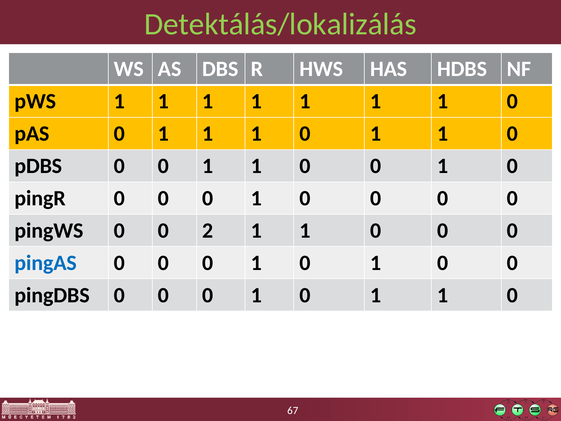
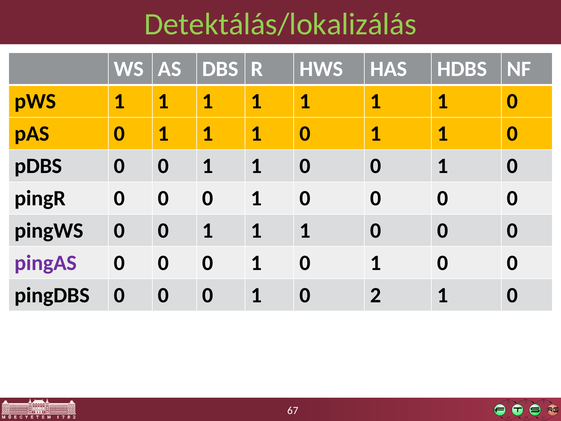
pingWS 0 0 2: 2 -> 1 (208, 230)
pingAS colour: blue -> purple (46, 263)
1: 1 -> 2 (376, 295)
